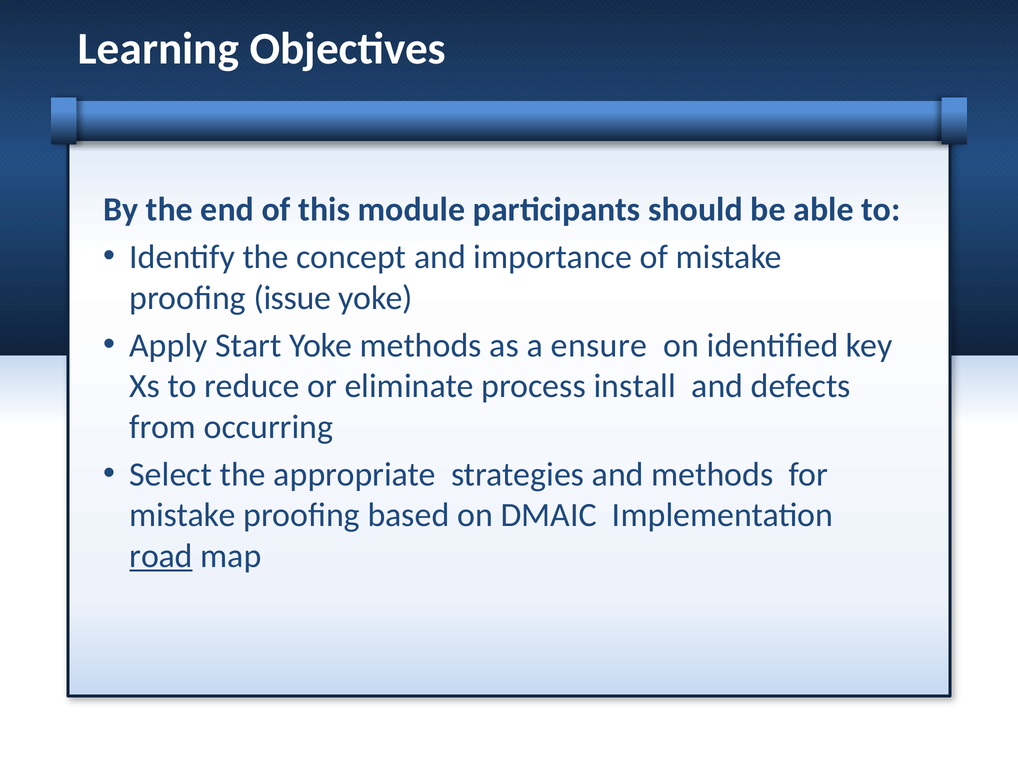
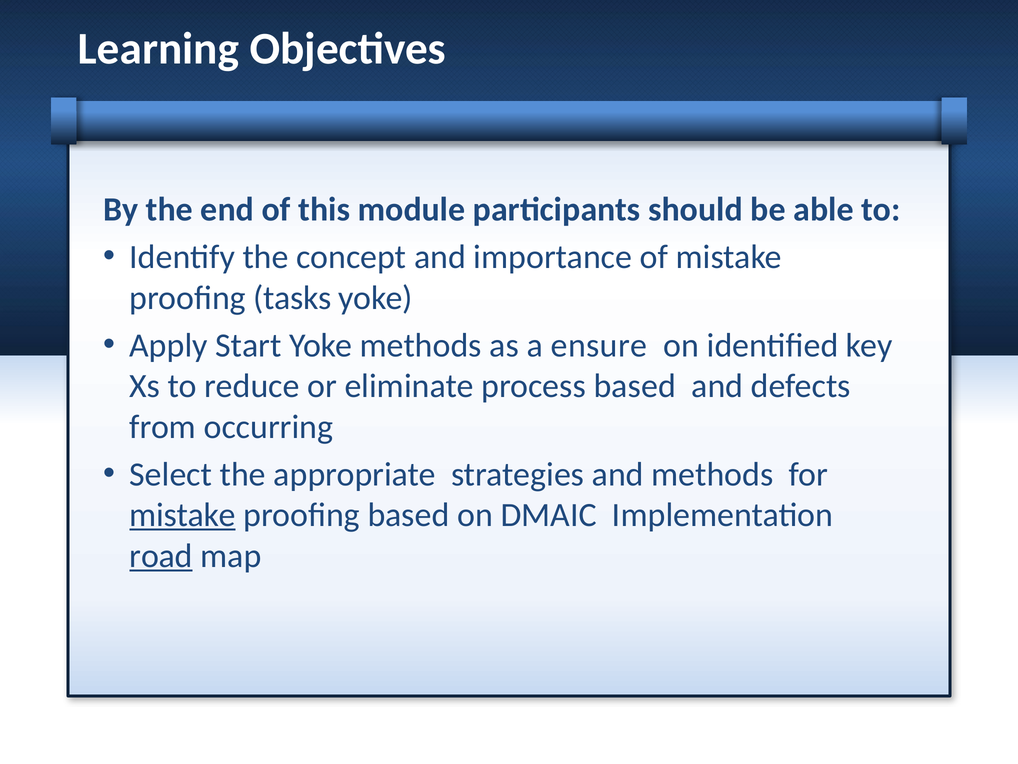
issue: issue -> tasks (292, 298)
process install: install -> based (635, 386)
mistake underline: none -> present (183, 515)
